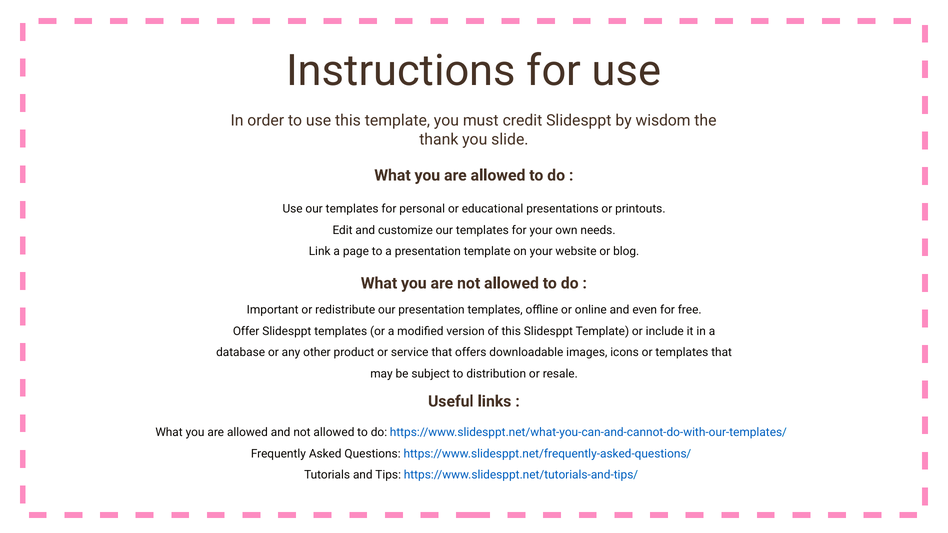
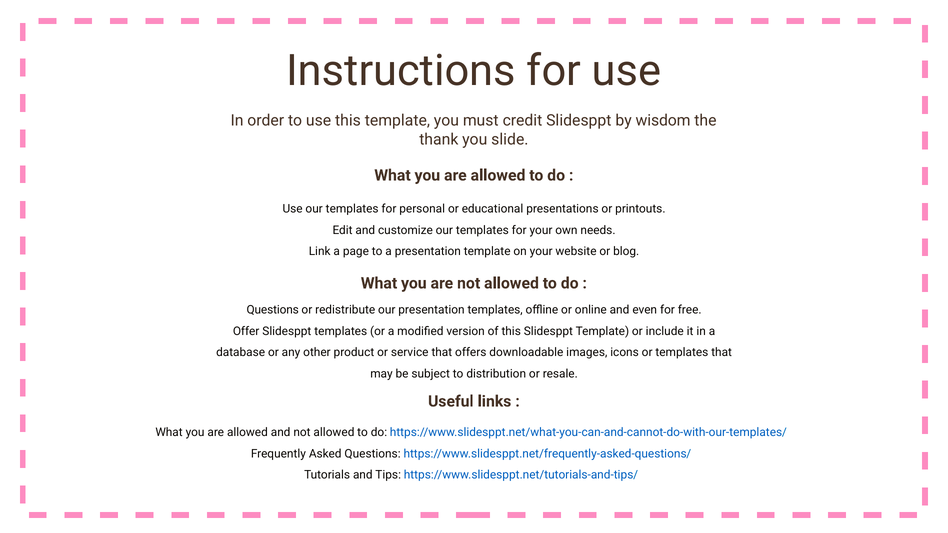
Important: Important -> Questions (273, 310)
